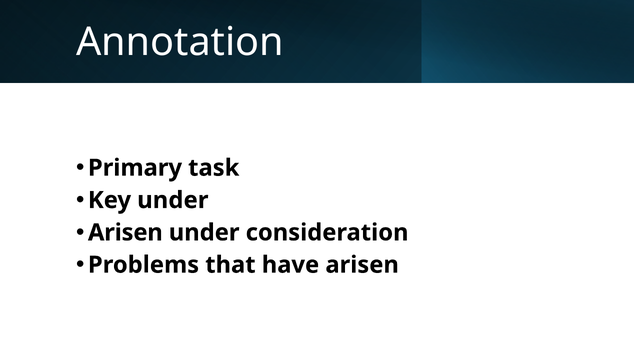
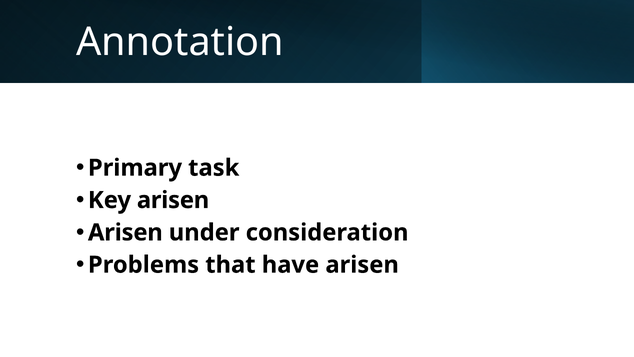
Key under: under -> arisen (173, 200)
